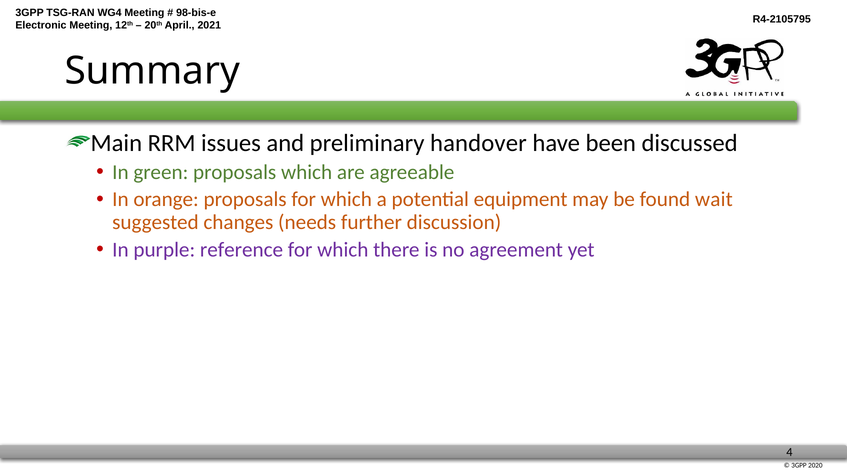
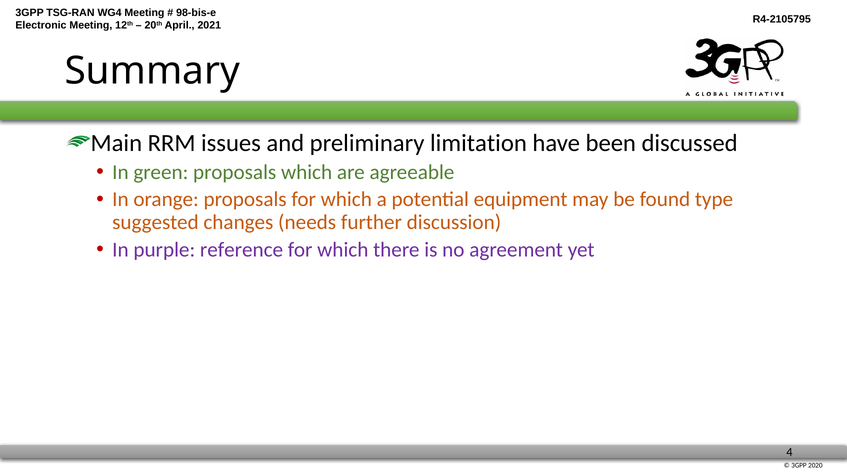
handover: handover -> limitation (478, 143)
wait: wait -> type (714, 200)
